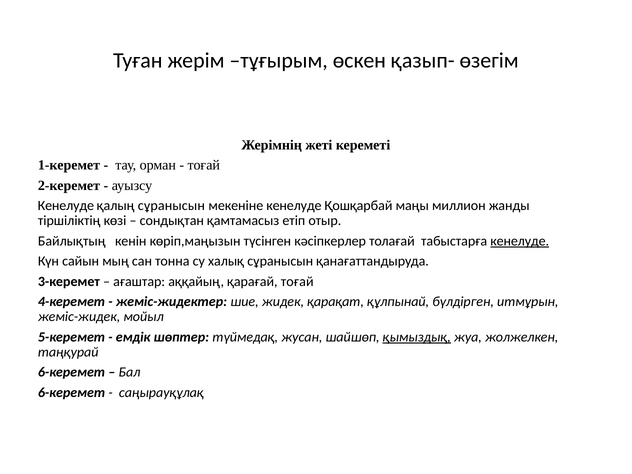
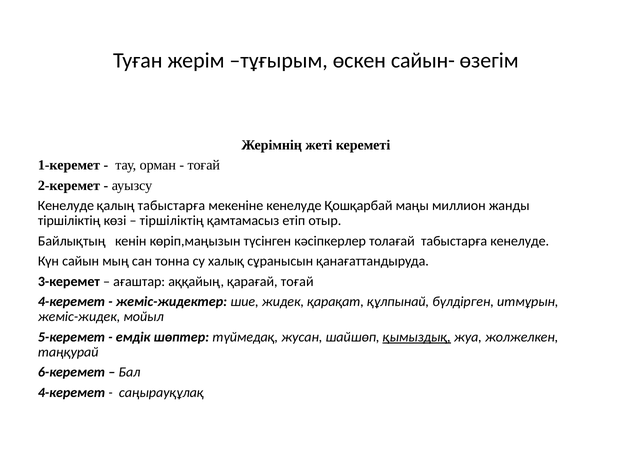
қазып-: қазып- -> сайын- (423, 61)
қалың сұранысын: сұранысын -> табыстарға (171, 206)
сондықтан: сондықтан -> тіршіліктің (172, 221)
кенелуде underline: present -> none (520, 241)
6-керемет: 6-керемет -> 4-керемет (72, 393)
